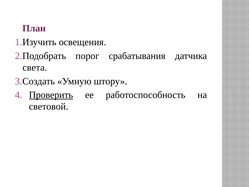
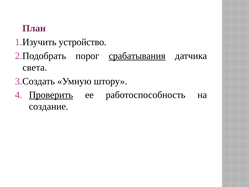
освещения: освещения -> устройство (83, 42)
срабатывания underline: none -> present (137, 56)
световой: световой -> создание (49, 106)
